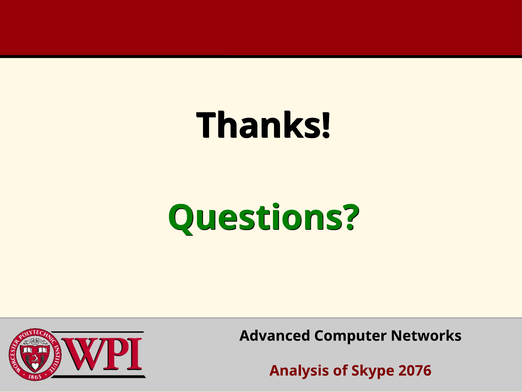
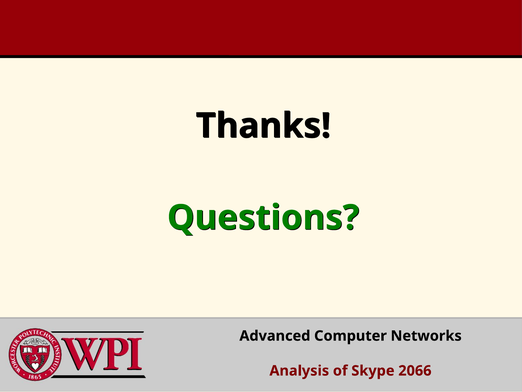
2076: 2076 -> 2066 (415, 370)
